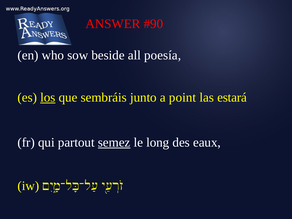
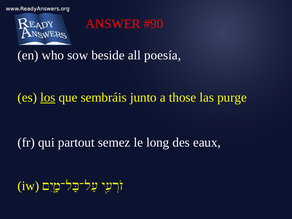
point: point -> those (183, 97)
estará: estará -> purge (232, 97)
semez underline: present -> none (114, 142)
